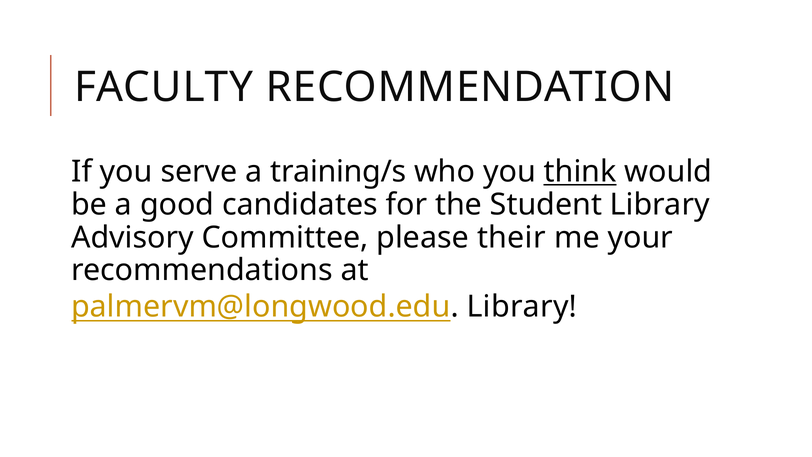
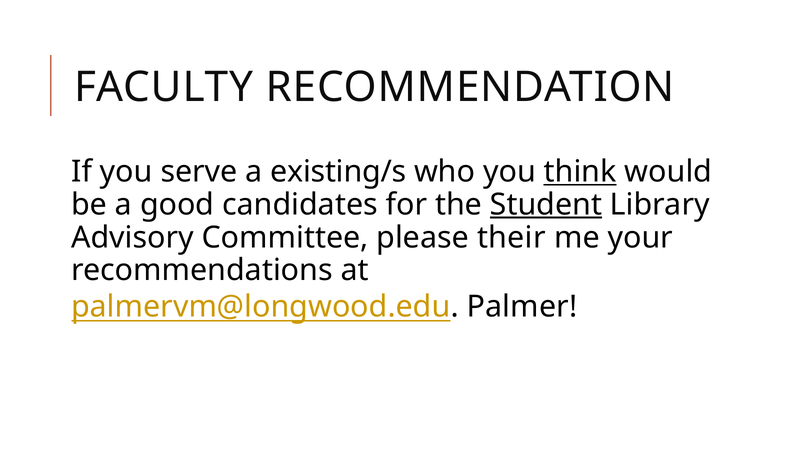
training/s: training/s -> existing/s (338, 172)
Student underline: none -> present (546, 204)
palmervm@longwood.edu Library: Library -> Palmer (522, 307)
